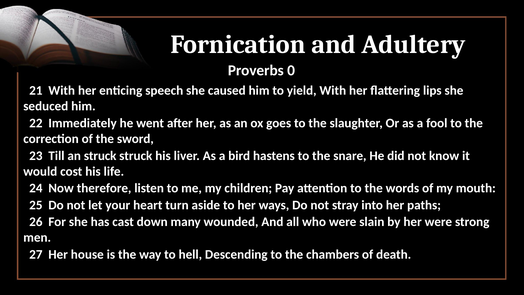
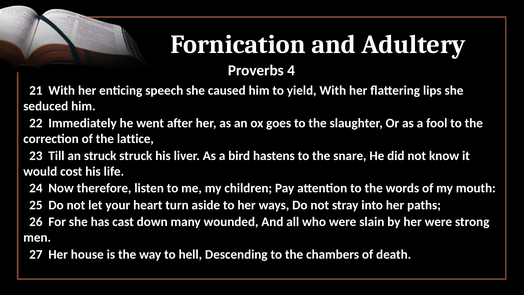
0: 0 -> 4 (291, 70)
sword: sword -> lattice (135, 139)
